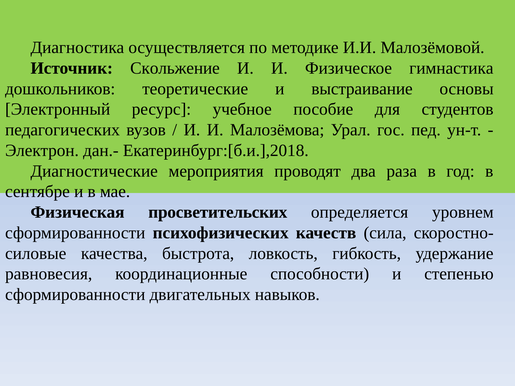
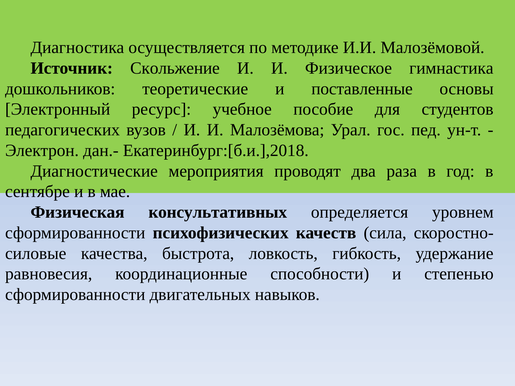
выстраивание: выстраивание -> поставленные (362, 89)
просветительских: просветительских -> консультативных (218, 212)
